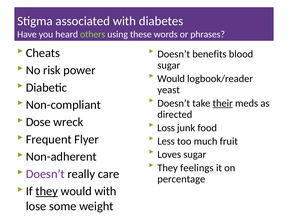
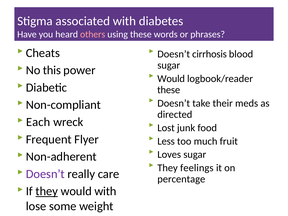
others colour: light green -> pink (93, 34)
benefits: benefits -> cirrhosis (209, 54)
risk: risk -> this (52, 70)
yeast: yeast -> these (169, 90)
their underline: present -> none (223, 103)
Dose: Dose -> Each (38, 122)
Loss: Loss -> Lost (166, 128)
